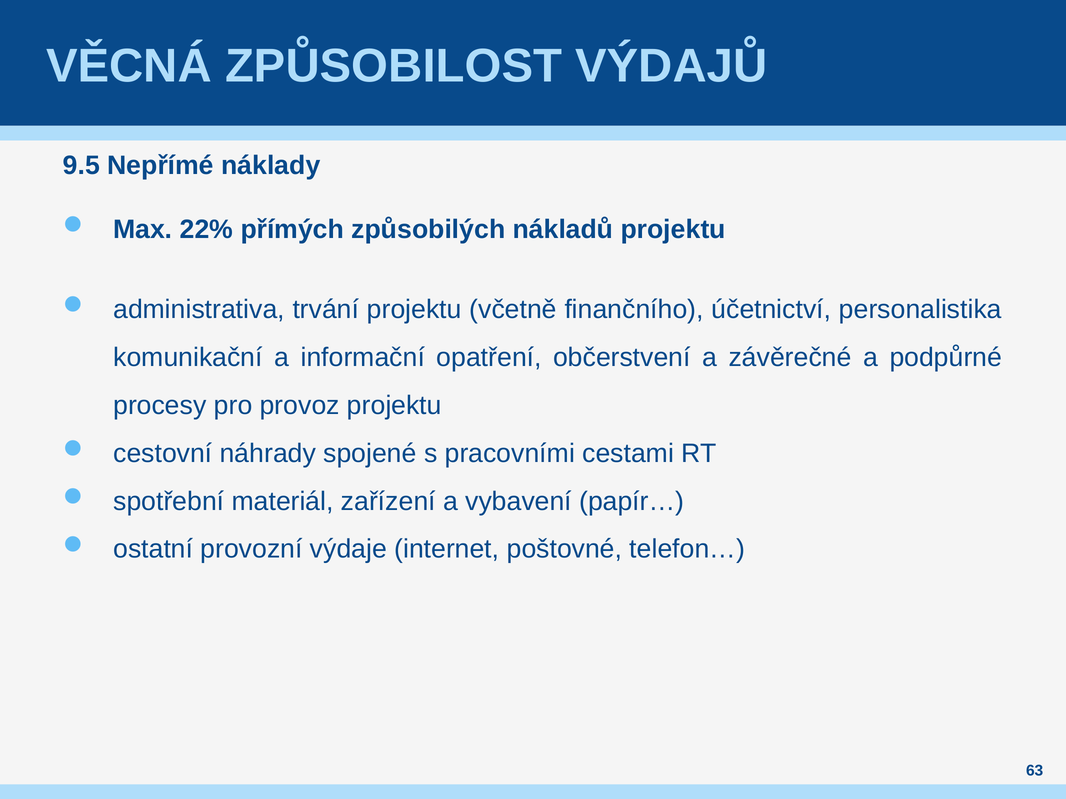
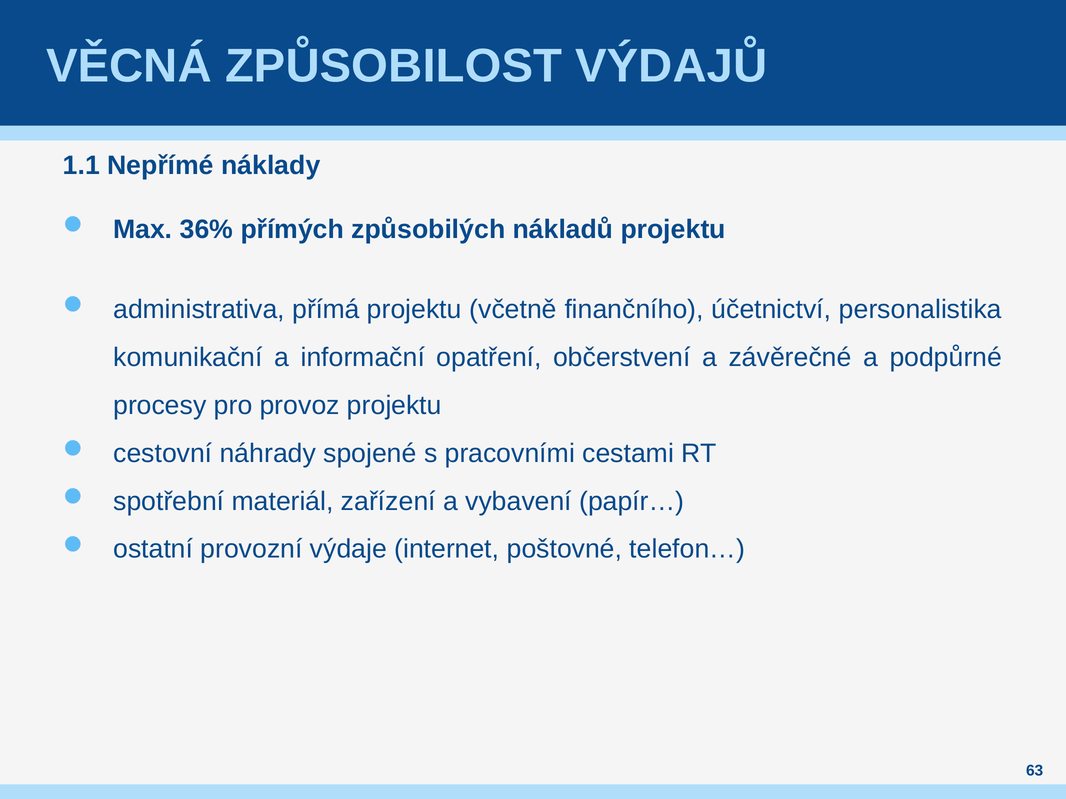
9.5: 9.5 -> 1.1 (81, 166)
22%: 22% -> 36% (206, 230)
trvání: trvání -> přímá (326, 310)
